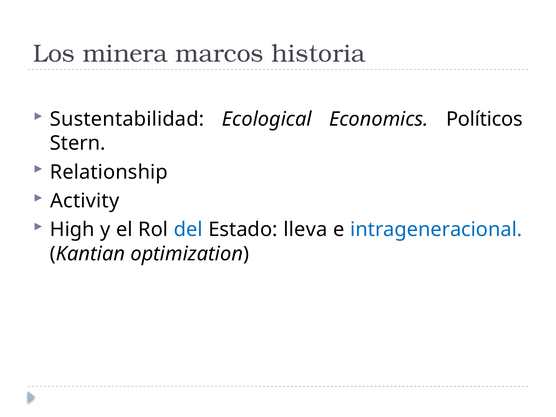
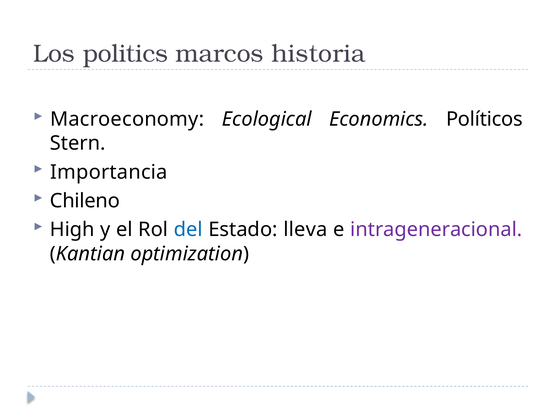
minera: minera -> politics (125, 54)
Sustentabilidad: Sustentabilidad -> Macroeconomy (127, 119)
Relationship: Relationship -> Importancia (109, 172)
Activity: Activity -> Chileno (85, 201)
intrageneracional colour: blue -> purple (436, 230)
